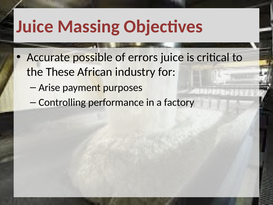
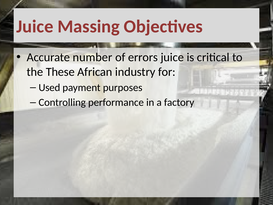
possible: possible -> number (93, 57)
Arise: Arise -> Used (49, 88)
